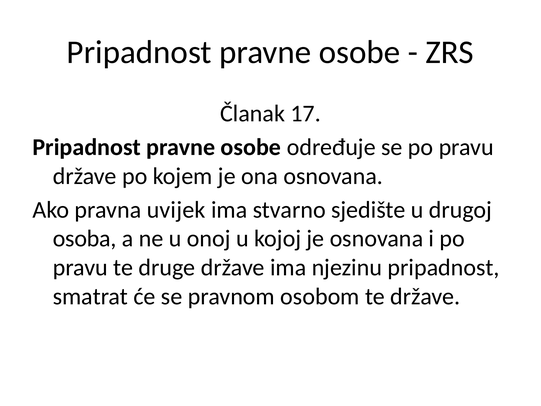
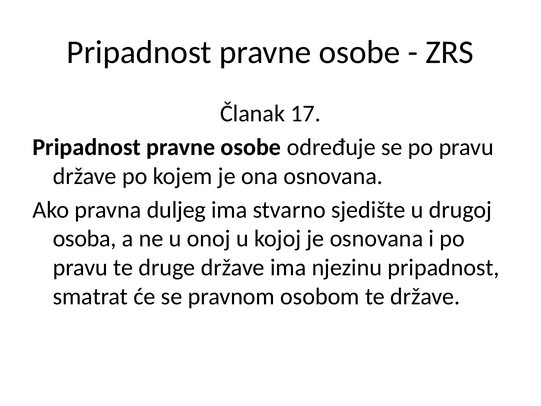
uvijek: uvijek -> duljeg (176, 210)
